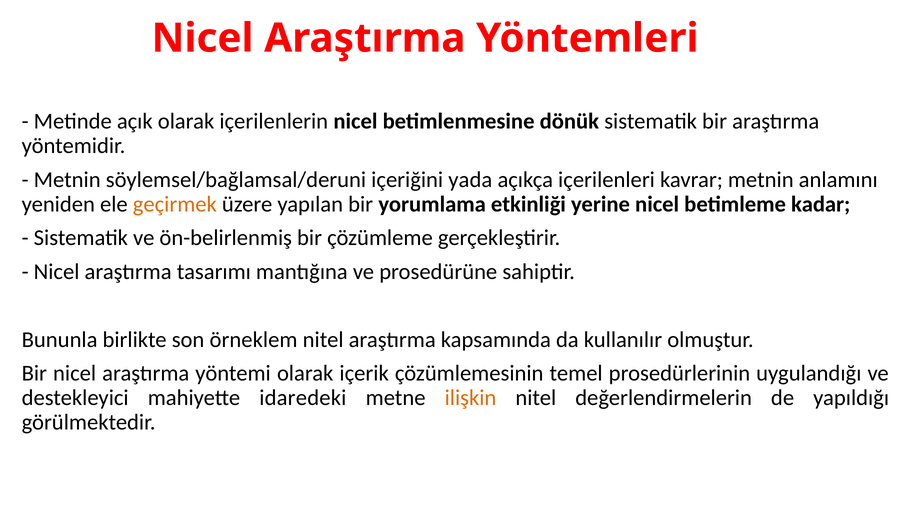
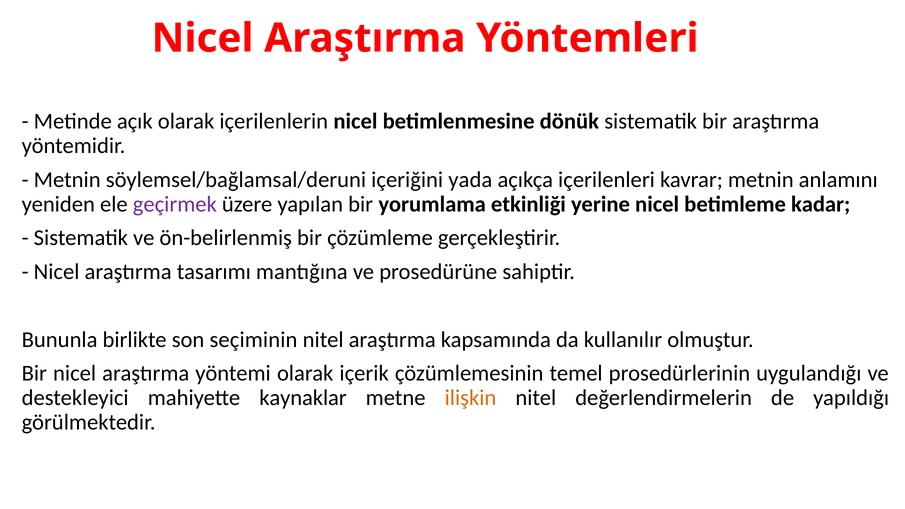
geçirmek colour: orange -> purple (175, 204)
örneklem: örneklem -> seçiminin (253, 340)
idaredeki: idaredeki -> kaynaklar (303, 398)
